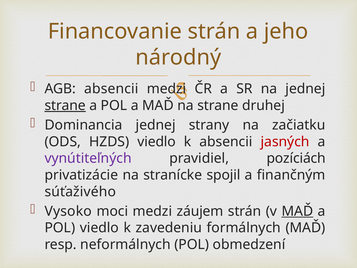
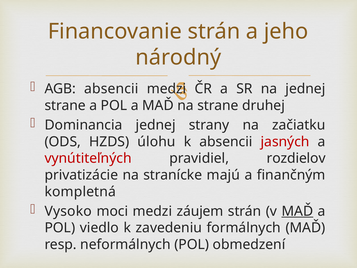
strane underline: present -> none (65, 105)
HZDS viedlo: viedlo -> úlohu (156, 142)
vynútiteľných colour: purple -> red (88, 158)
pozíciách: pozíciách -> rozdielov (296, 158)
spojil: spojil -> majú (223, 175)
súťaživého: súťaživého -> kompletná (80, 192)
